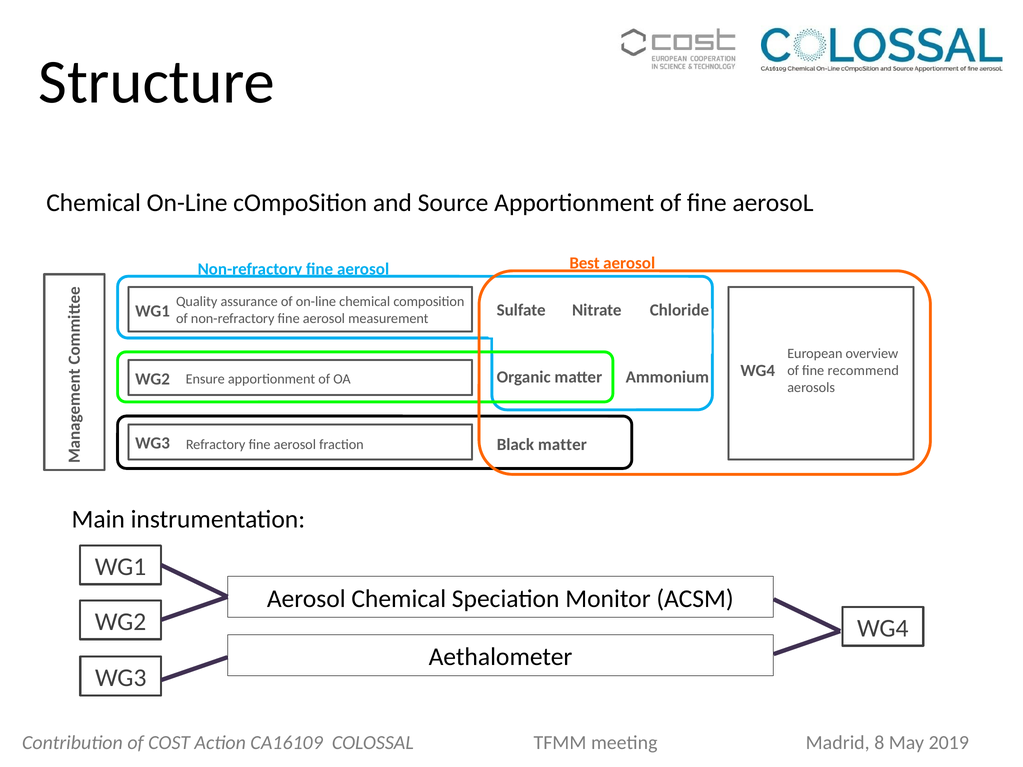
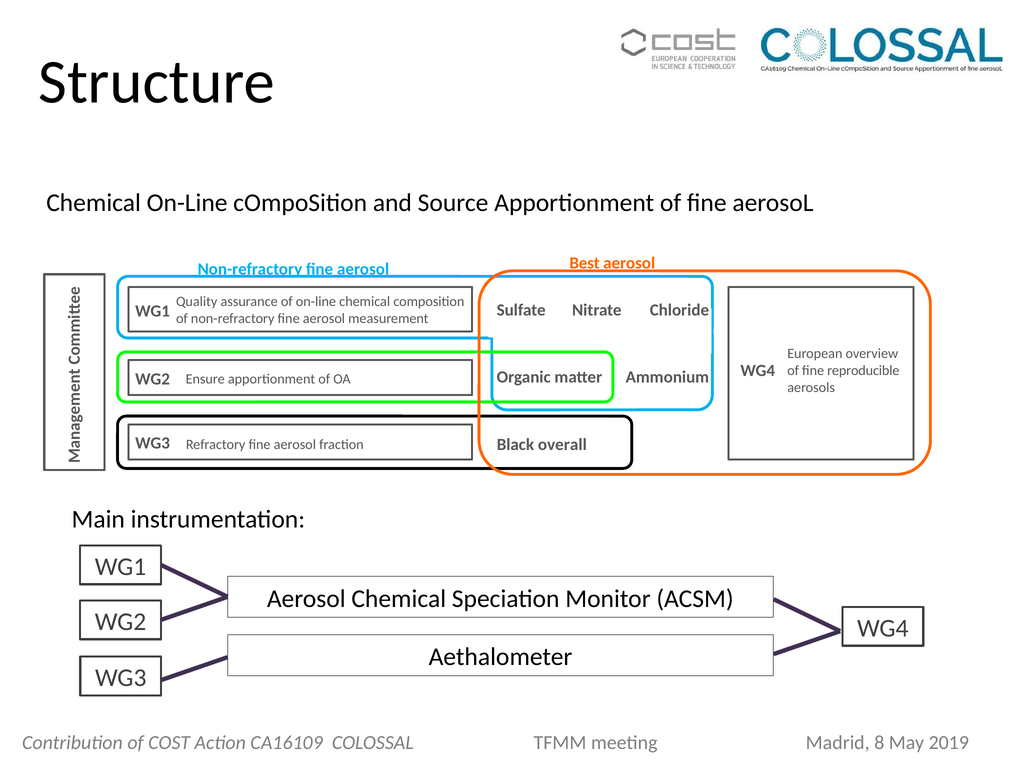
recommend: recommend -> reproducible (863, 371)
Black matter: matter -> overall (562, 445)
